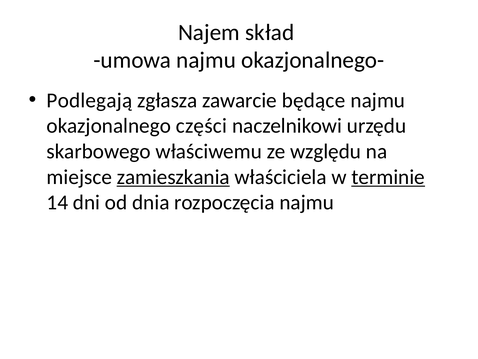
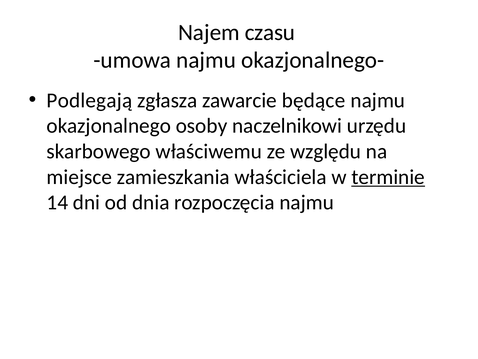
skład: skład -> czasu (270, 32)
części: części -> osoby (202, 126)
zamieszkania underline: present -> none (173, 177)
